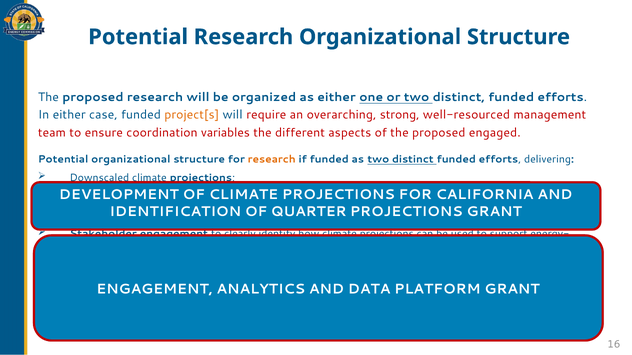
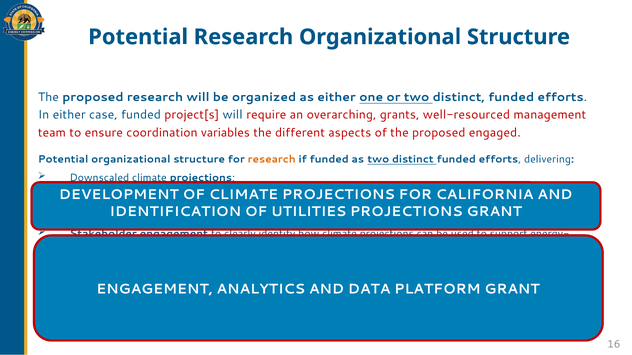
project[s colour: orange -> red (192, 115)
strong: strong -> grants (400, 115)
QUARTER: QUARTER -> UTILITIES (309, 212)
